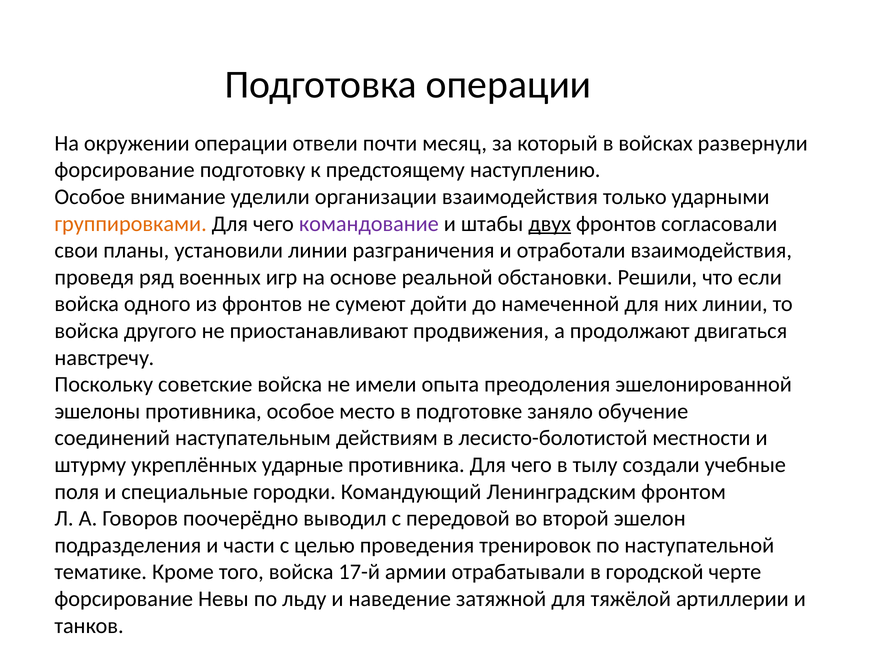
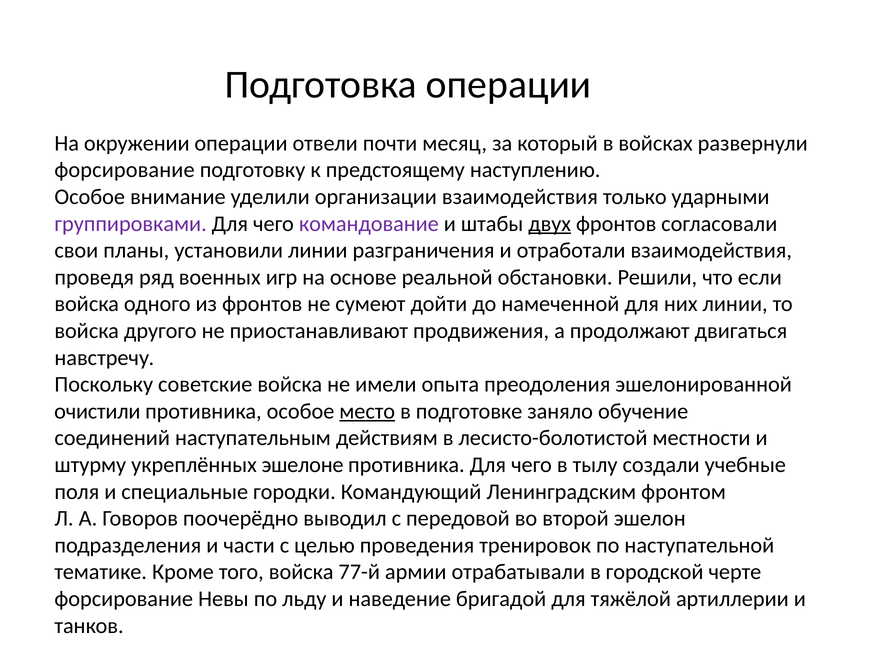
группировками colour: orange -> purple (131, 224)
эшелоны: эшелоны -> очистили (97, 411)
место underline: none -> present (367, 411)
ударные: ударные -> эшелоне (303, 465)
17-й: 17-й -> 77-й (359, 572)
затяжной: затяжной -> бригадой (501, 599)
